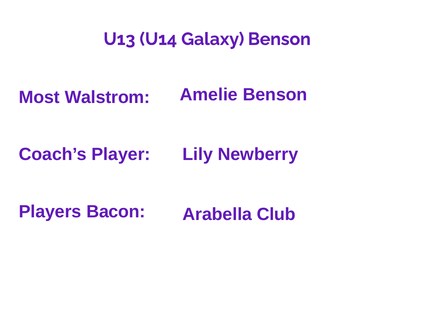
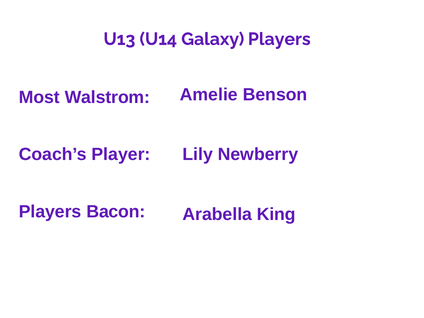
Galaxy Benson: Benson -> Players (279, 39)
Club: Club -> King (276, 214)
